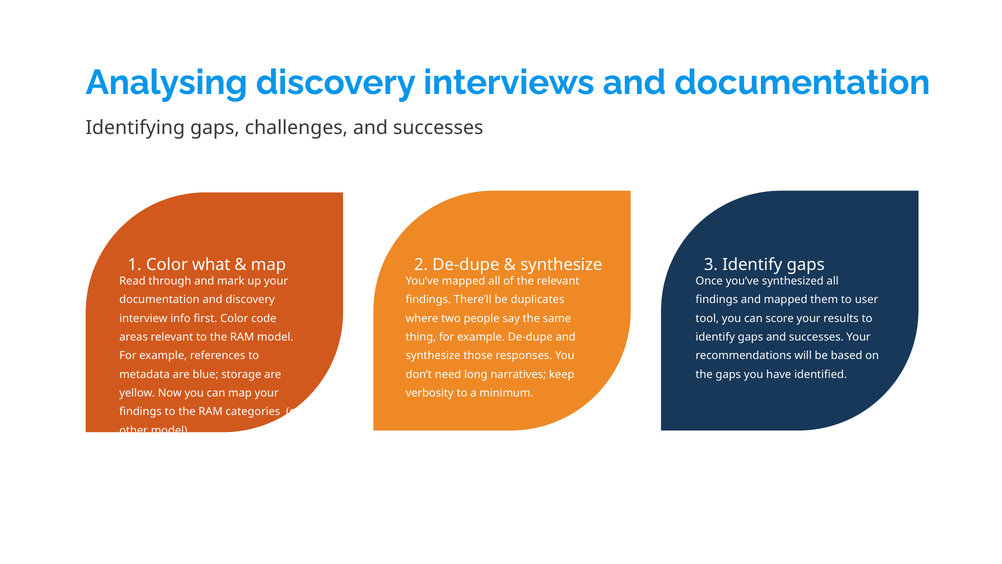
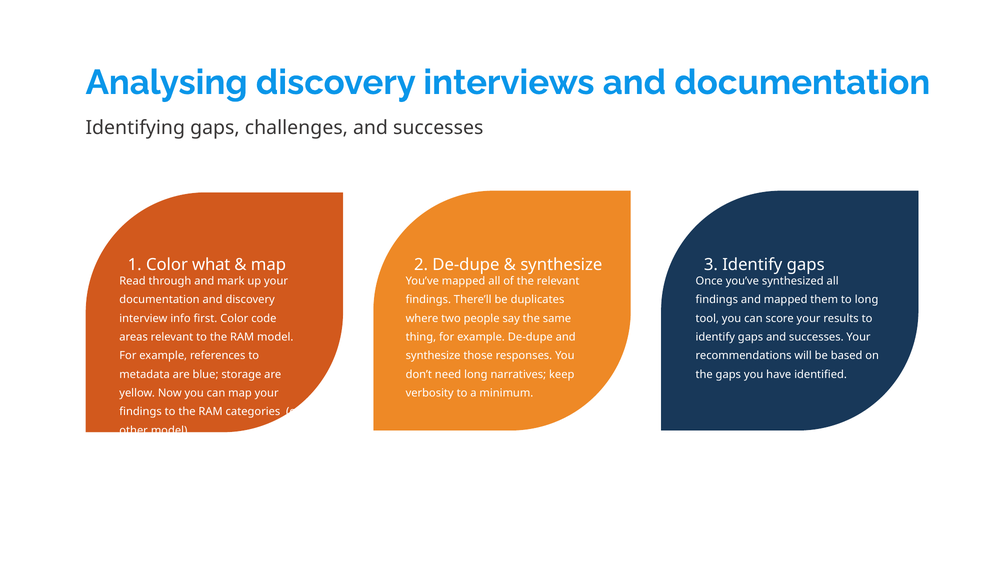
to user: user -> long (867, 300)
